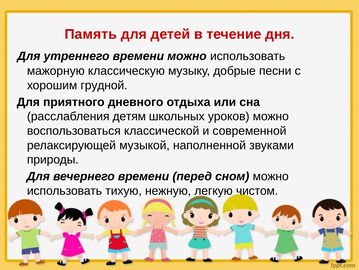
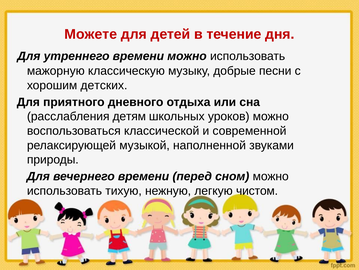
Память: Память -> Можете (91, 34)
грудной: грудной -> детских (104, 85)
